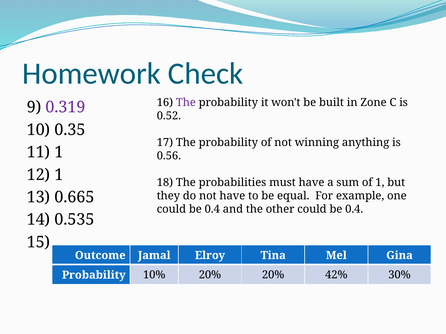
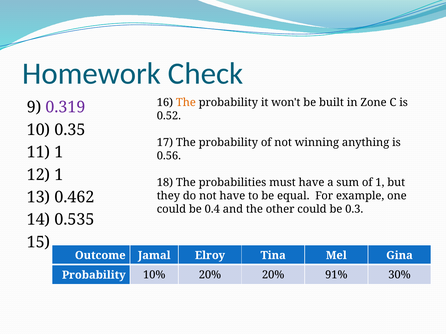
The colour: purple -> orange (186, 103)
0.665: 0.665 -> 0.462 (74, 197)
other could be 0.4: 0.4 -> 0.3 (354, 210)
42%: 42% -> 91% (336, 275)
